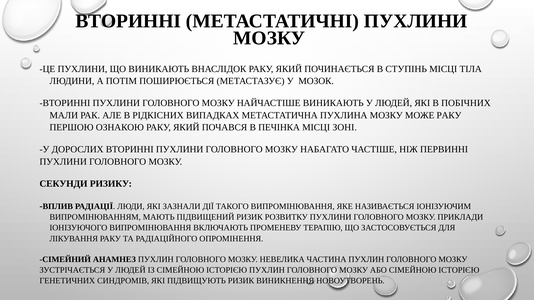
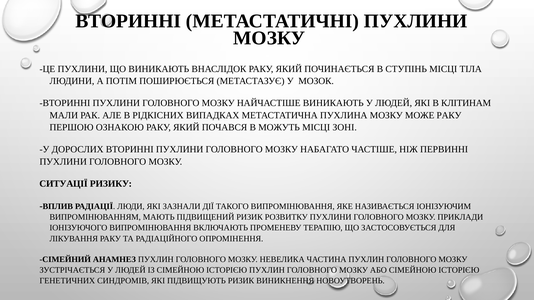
ПОБІЧНИХ: ПОБІЧНИХ -> КЛІТИНАМ (466, 103)
ПЕЧІНКА: ПЕЧІНКА -> МОЖУТЬ (279, 128)
СЕКУНДИ: СЕКУНДИ -> СИТУАЦІЇ (64, 184)
